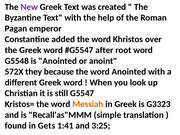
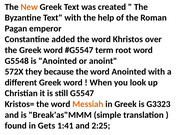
New colour: purple -> orange (29, 7)
after: after -> term (104, 50)
Recall'as"MMM: Recall'as"MMM -> Break'as"MMM (60, 115)
3:25: 3:25 -> 2:25 (101, 126)
